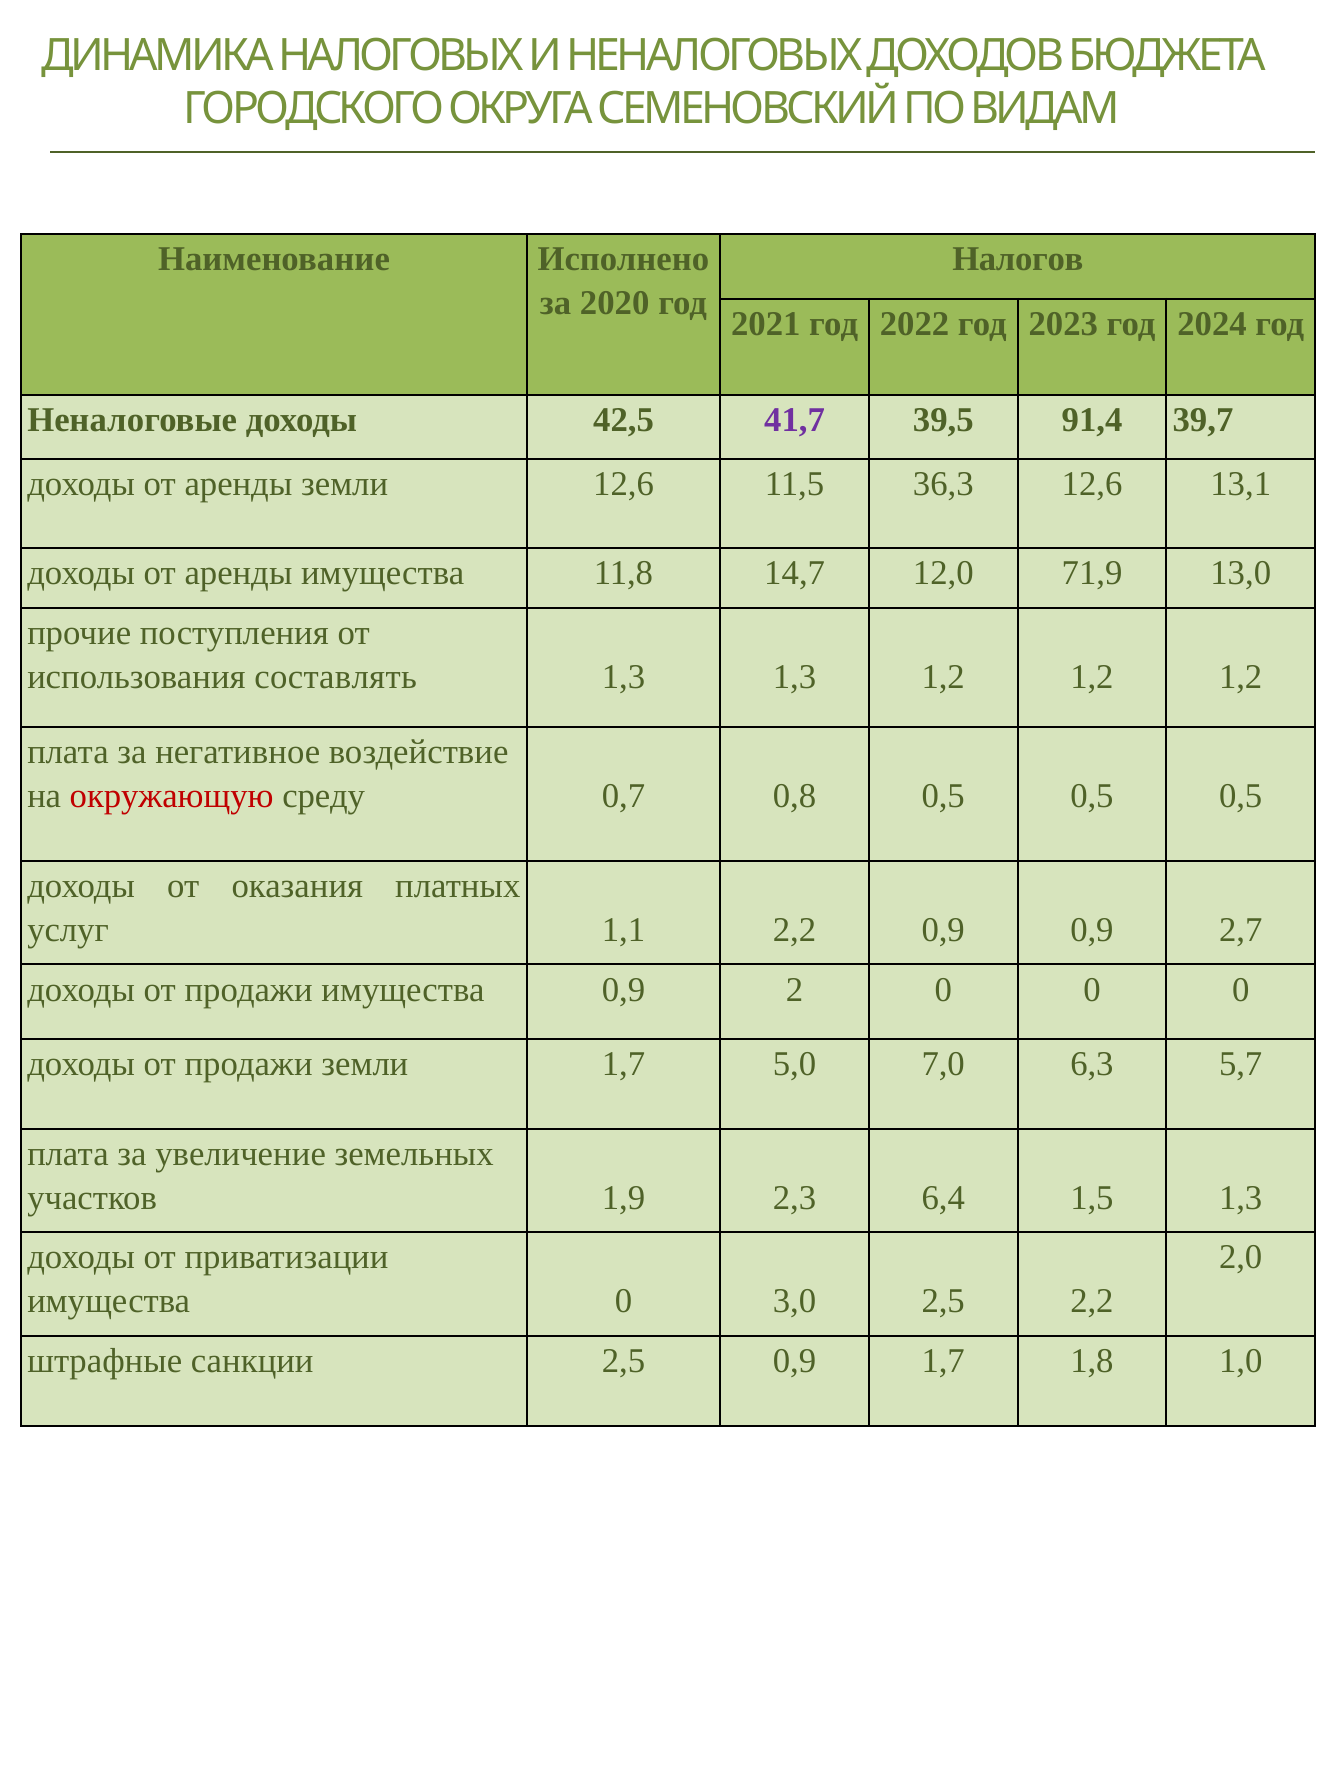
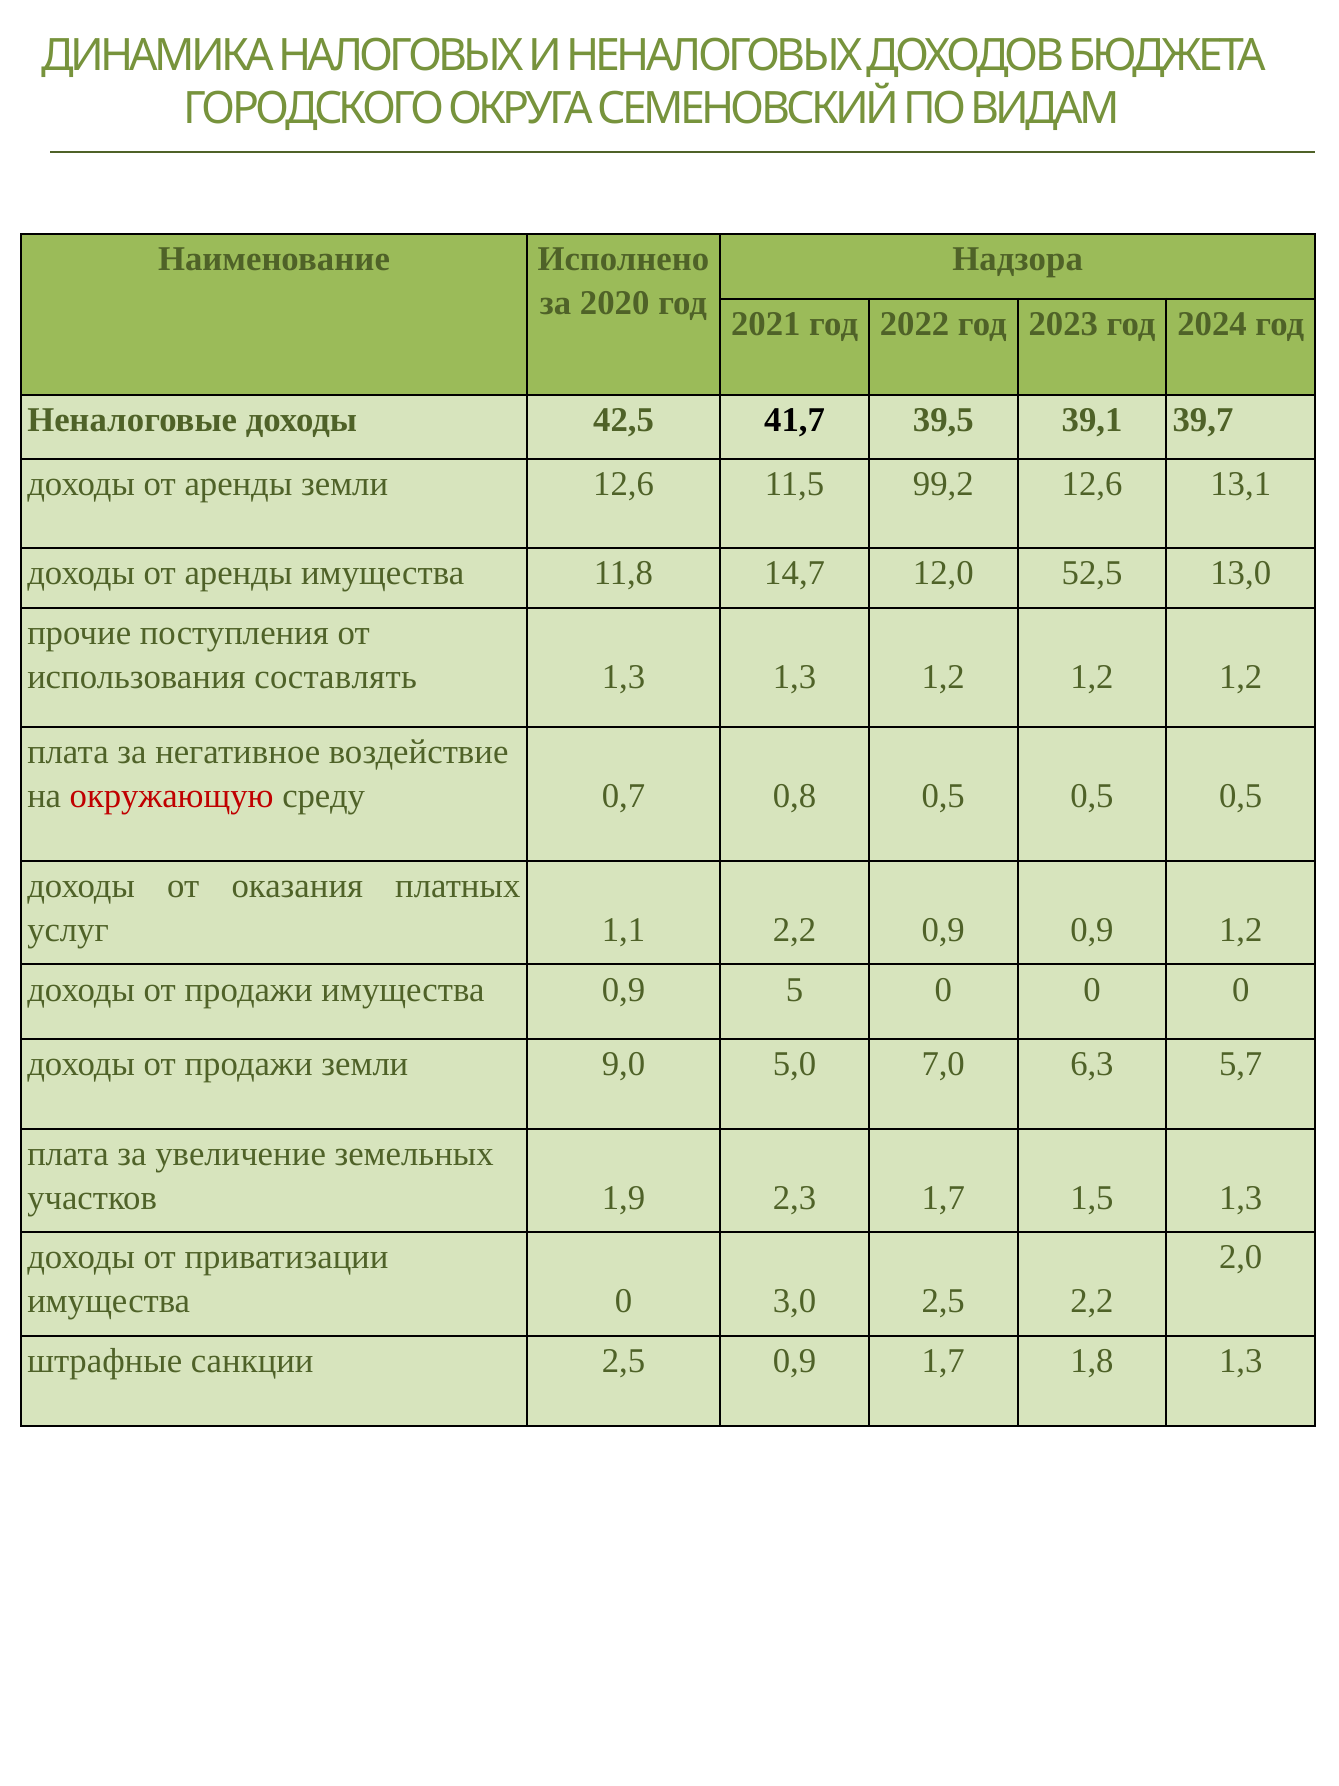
Налогов: Налогов -> Надзора (1018, 259)
41,7 colour: purple -> black (795, 420)
91,4: 91,4 -> 39,1 (1092, 420)
36,3: 36,3 -> 99,2 (943, 484)
71,9: 71,9 -> 52,5 (1092, 573)
0,9 2,7: 2,7 -> 1,2 (1241, 930)
2: 2 -> 5 (795, 989)
земли 1,7: 1,7 -> 9,0 (624, 1064)
2,3 6,4: 6,4 -> 1,7 (943, 1197)
1,8 1,0: 1,0 -> 1,3 (1241, 1361)
